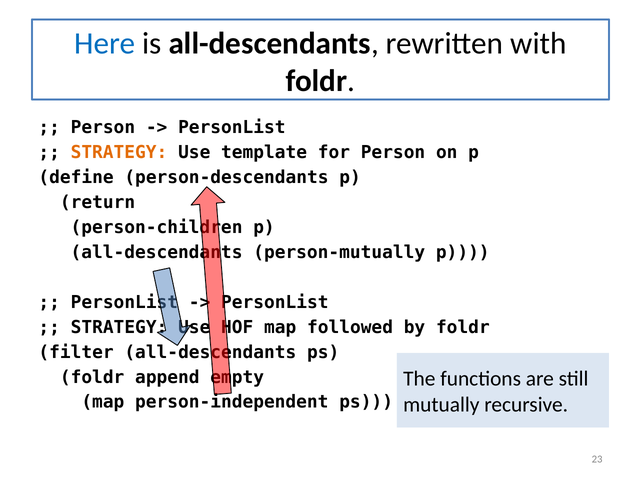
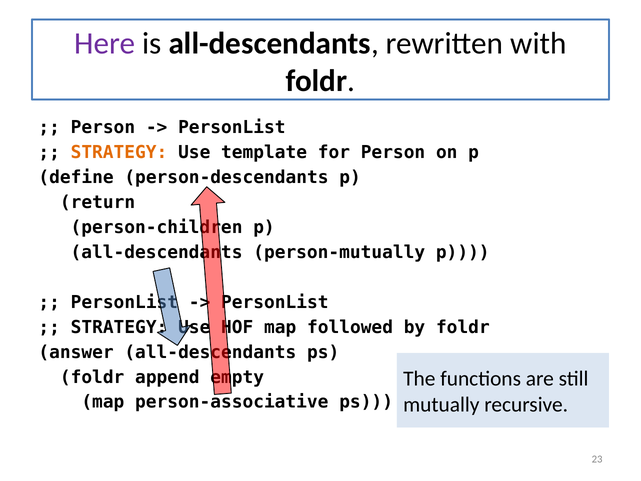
Here colour: blue -> purple (105, 43)
filter: filter -> answer (76, 352)
person-independent: person-independent -> person-associative (232, 402)
